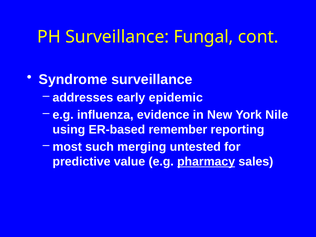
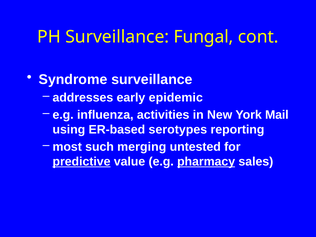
evidence: evidence -> activities (163, 115)
Nile: Nile -> Mail (277, 115)
remember: remember -> serotypes (178, 130)
predictive underline: none -> present (82, 162)
